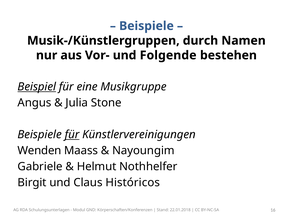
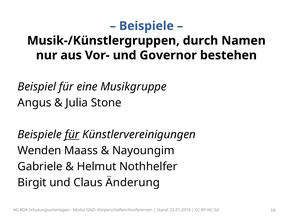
Folgende: Folgende -> Governor (168, 55)
Beispiel underline: present -> none (37, 87)
Históricos: Históricos -> Änderung (133, 182)
